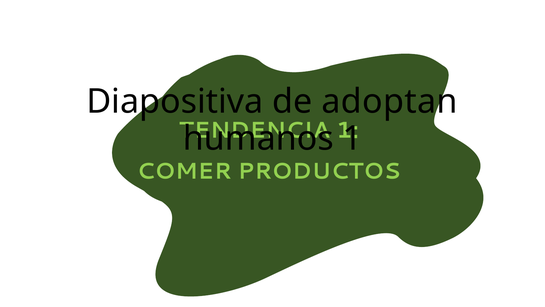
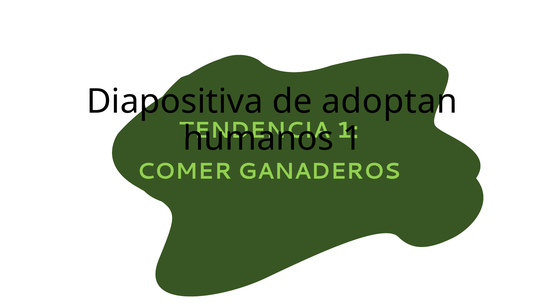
PRODUCTOS: PRODUCTOS -> GANADEROS (319, 171)
